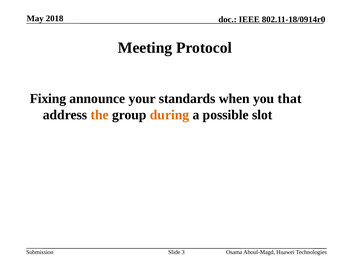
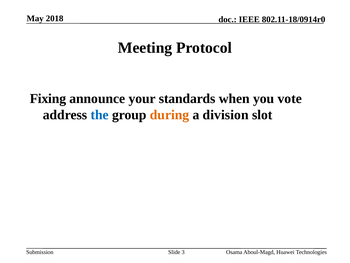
that: that -> vote (290, 98)
the colour: orange -> blue (100, 115)
possible: possible -> division (226, 115)
